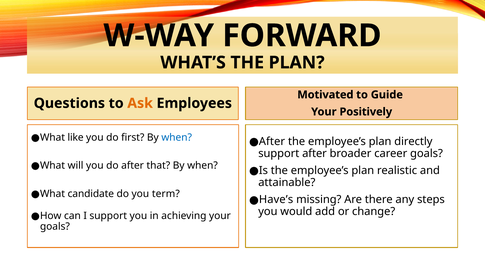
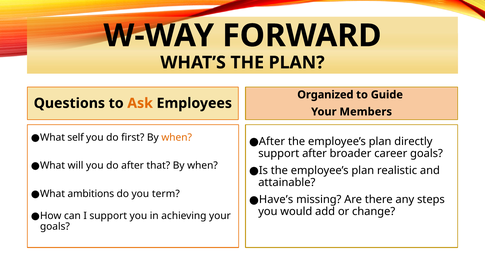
Motivated: Motivated -> Organized (325, 95)
Positively: Positively -> Members (366, 112)
like: like -> self (76, 137)
when colour: blue -> orange (177, 137)
candidate: candidate -> ambitions (91, 194)
